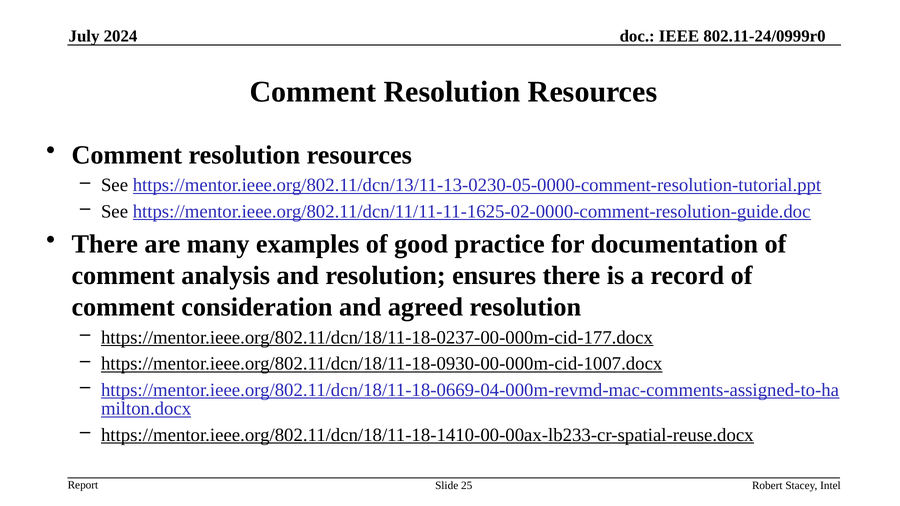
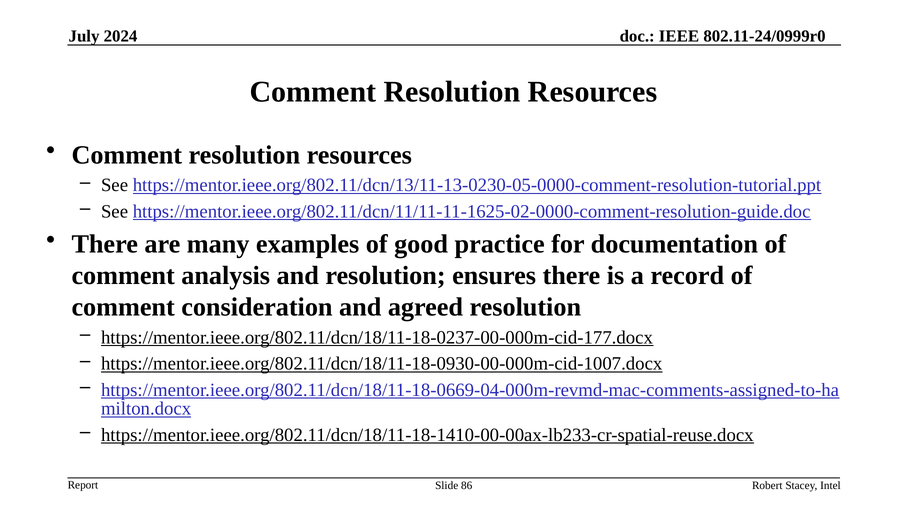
25: 25 -> 86 (467, 486)
